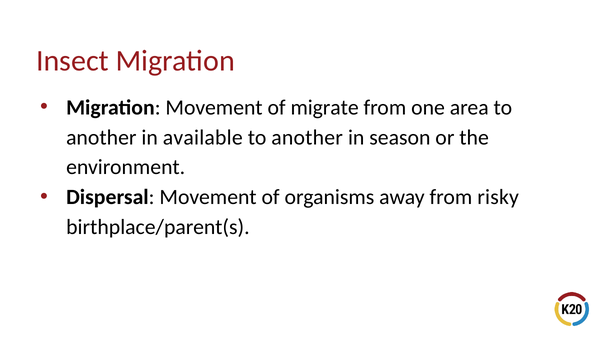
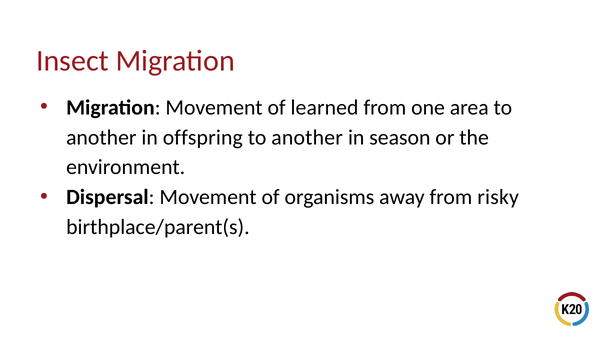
migrate: migrate -> learned (325, 108)
available: available -> offspring (203, 138)
